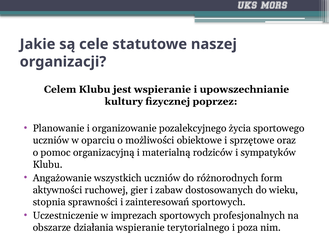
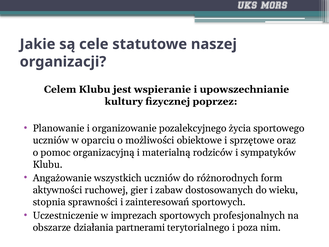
działania wspieranie: wspieranie -> partnerami (140, 227)
